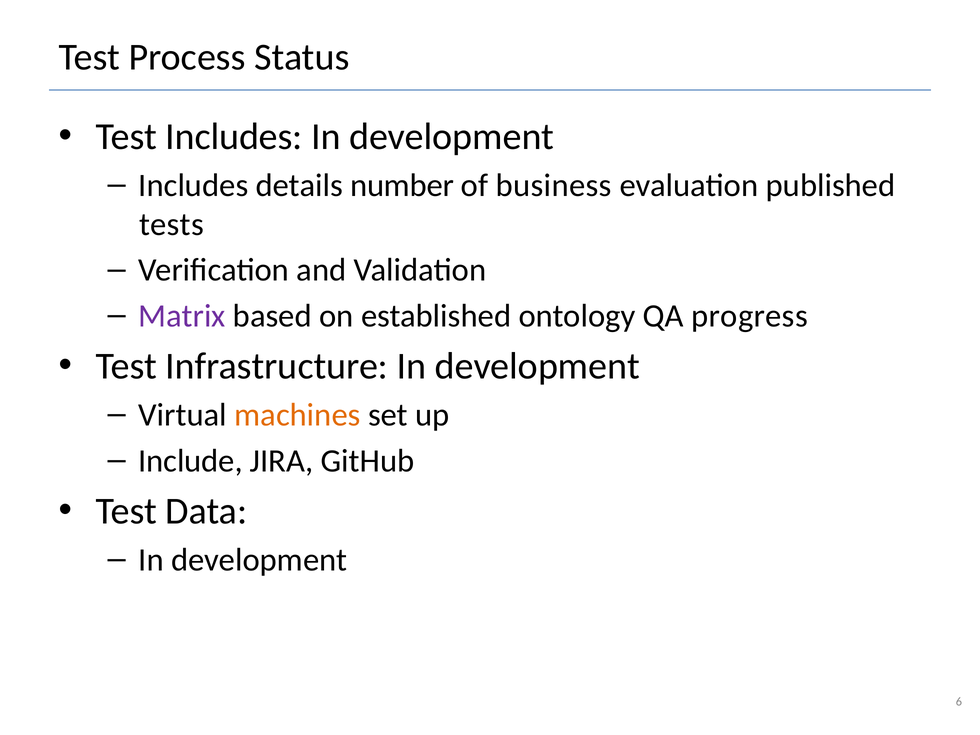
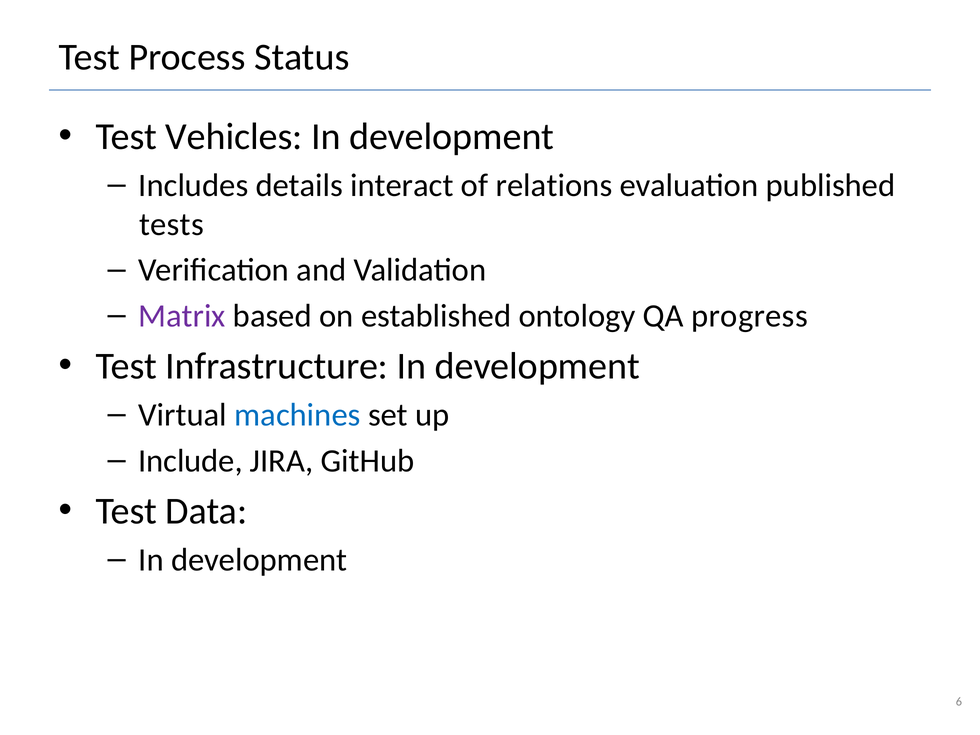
Test Includes: Includes -> Vehicles (234, 137)
number: number -> interact (402, 185)
business: business -> relations (554, 185)
machines colour: orange -> blue (297, 415)
